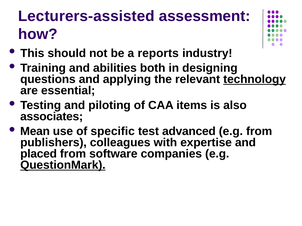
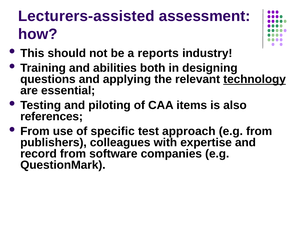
associates: associates -> references (52, 117)
Mean: Mean -> From (35, 132)
advanced: advanced -> approach (189, 132)
placed: placed -> record (39, 154)
QuestionMark underline: present -> none (63, 165)
